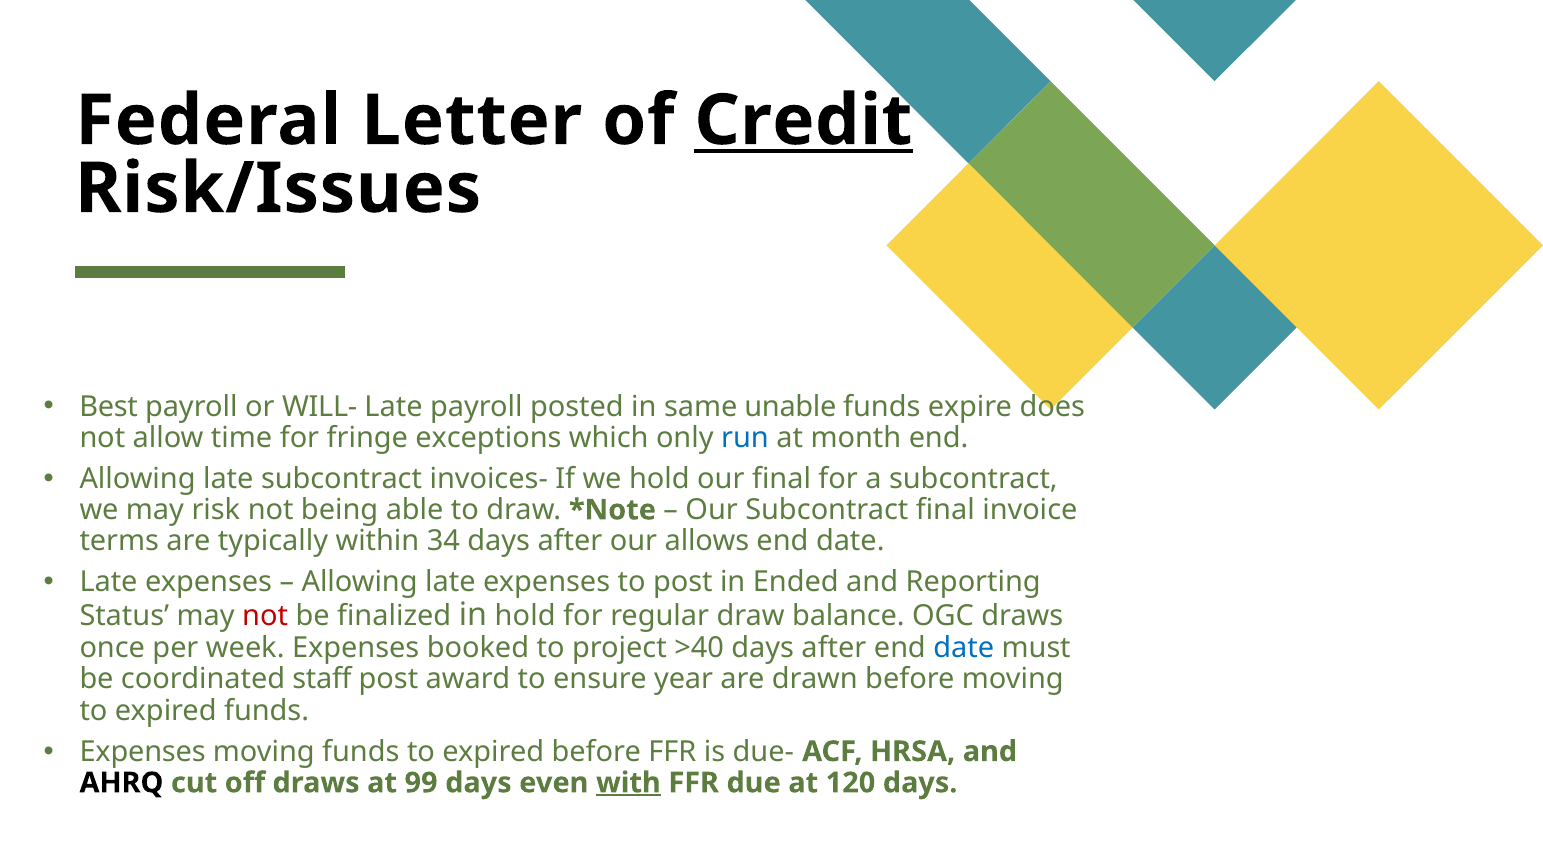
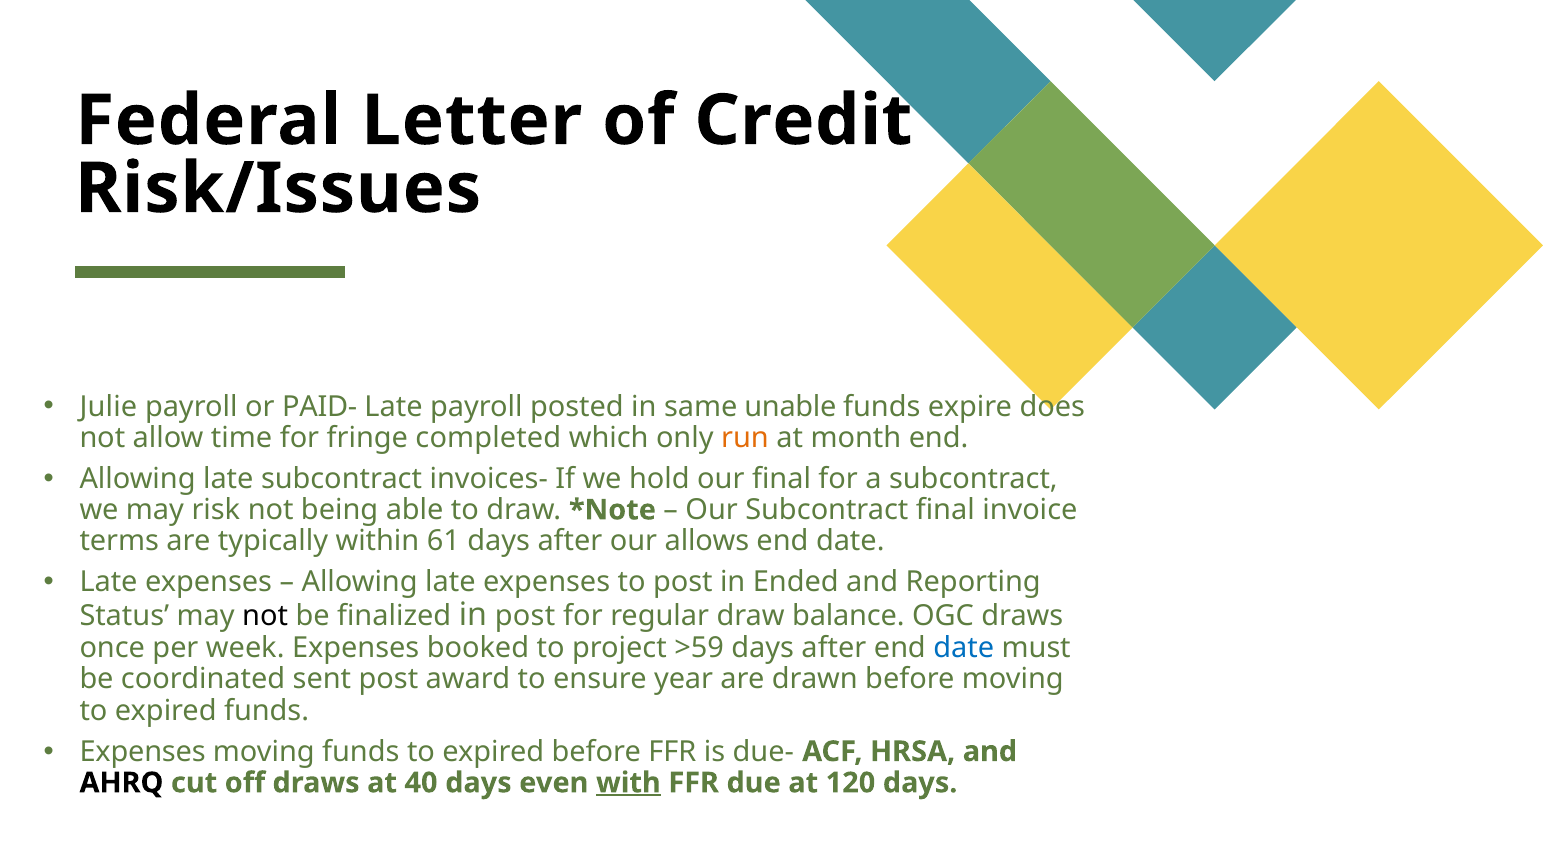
Credit underline: present -> none (803, 121)
Best: Best -> Julie (108, 406)
WILL-: WILL- -> PAID- (320, 406)
exceptions: exceptions -> completed (488, 438)
run colour: blue -> orange (745, 438)
34: 34 -> 61 (443, 541)
not colour: red -> black (265, 616)
in hold: hold -> post (525, 616)
>40: >40 -> >59 (699, 648)
staff: staff -> sent (322, 679)
99: 99 -> 40 (421, 783)
